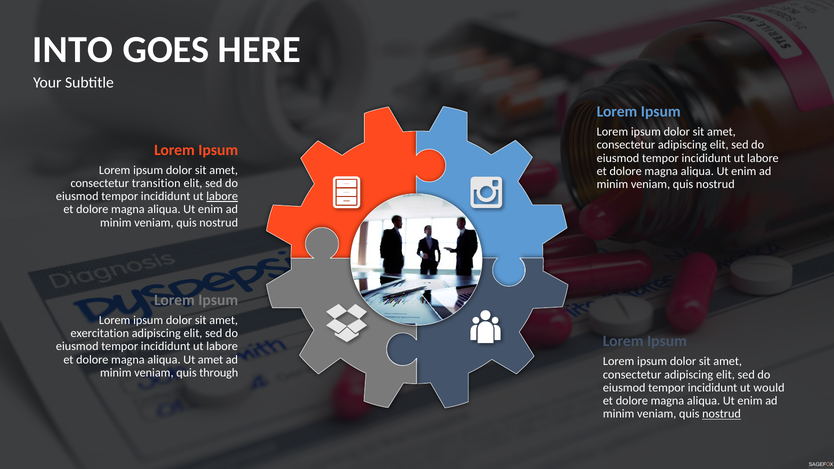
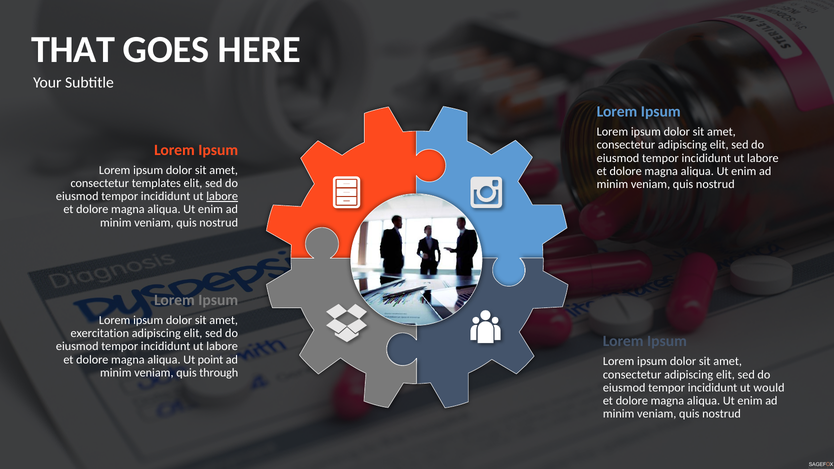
INTO: INTO -> THAT (73, 49)
transition: transition -> templates (156, 183)
Ut amet: amet -> point (211, 360)
nostrud underline: present -> none (722, 414)
